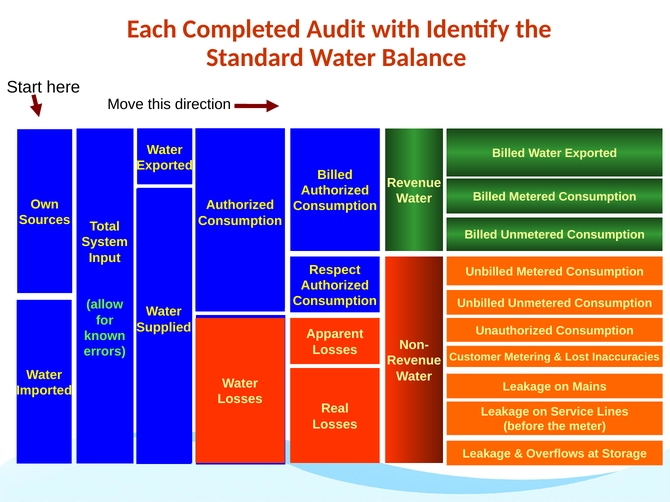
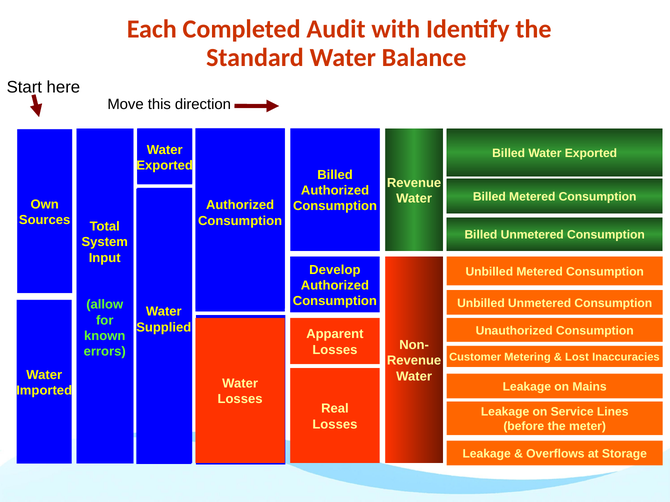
Respect: Respect -> Develop (335, 270)
